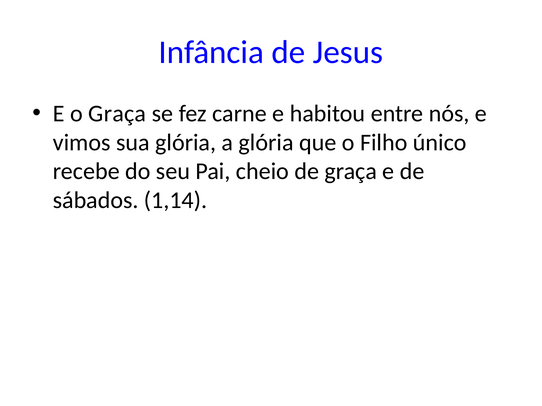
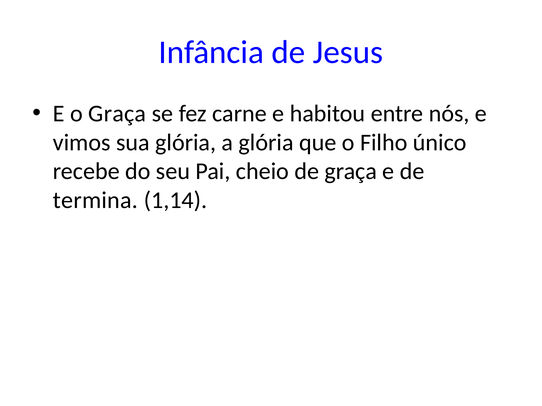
sábados: sábados -> termina (96, 200)
